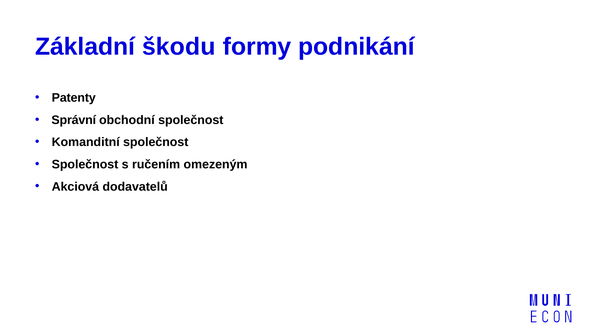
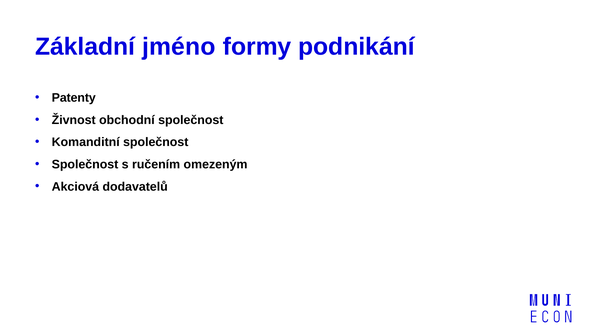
škodu: škodu -> jméno (179, 47)
Správní: Správní -> Živnost (74, 120)
